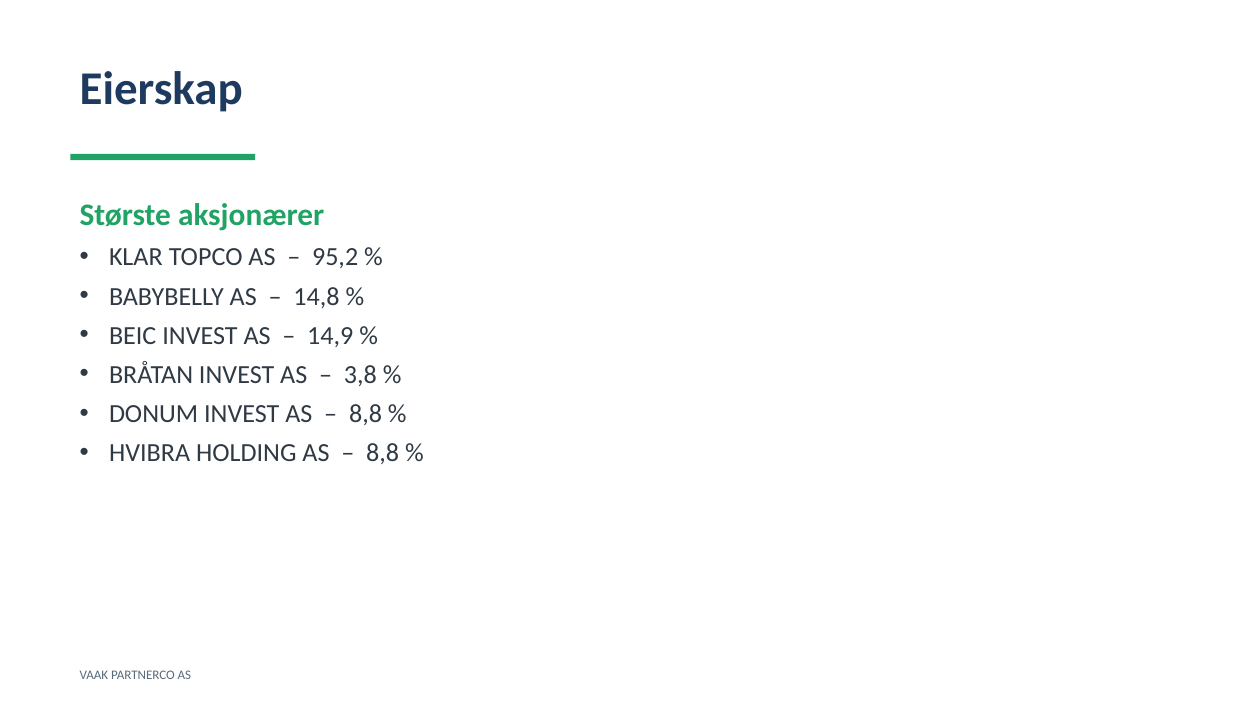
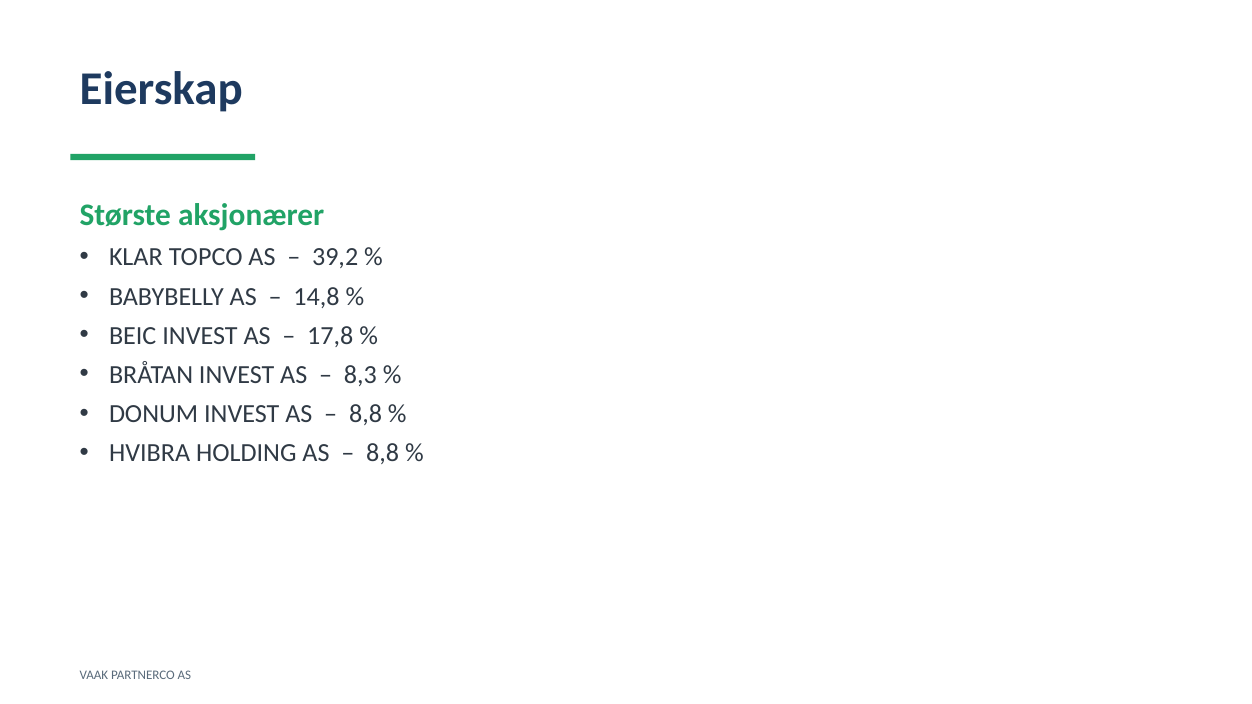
95,2: 95,2 -> 39,2 (335, 257)
14,9: 14,9 -> 17,8 (330, 336)
3,8: 3,8 -> 8,3 (360, 375)
